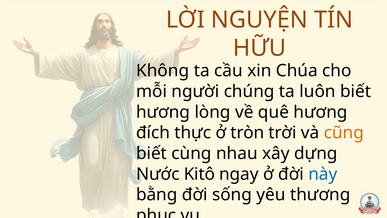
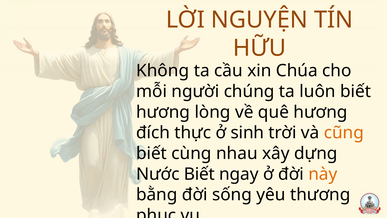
tròn: tròn -> sinh (247, 133)
Nước Kitô: Kitô -> Biết (199, 174)
này colour: blue -> orange (323, 174)
